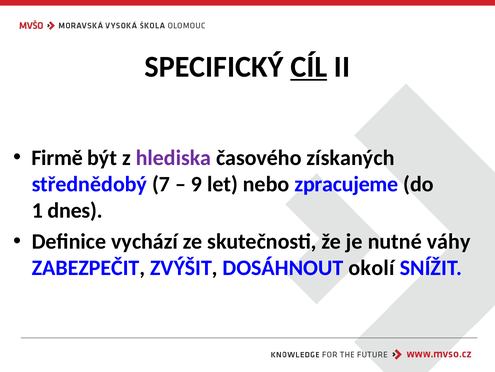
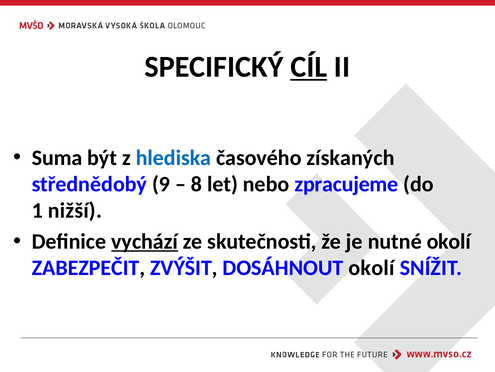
Firmě: Firmě -> Suma (57, 157)
hlediska colour: purple -> blue (173, 157)
7: 7 -> 9 (161, 184)
9: 9 -> 8 (197, 184)
dnes: dnes -> nižší (75, 210)
vychází underline: none -> present (145, 241)
nutné váhy: váhy -> okolí (449, 241)
